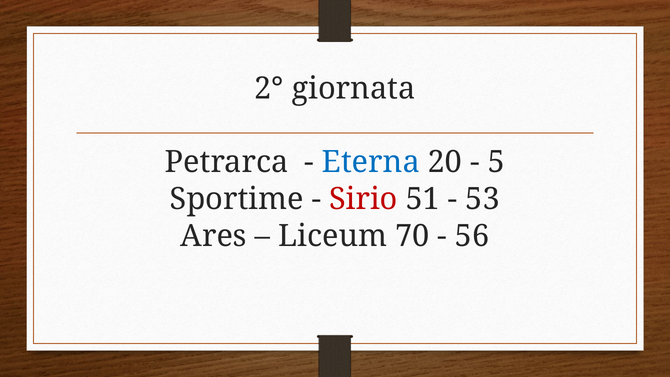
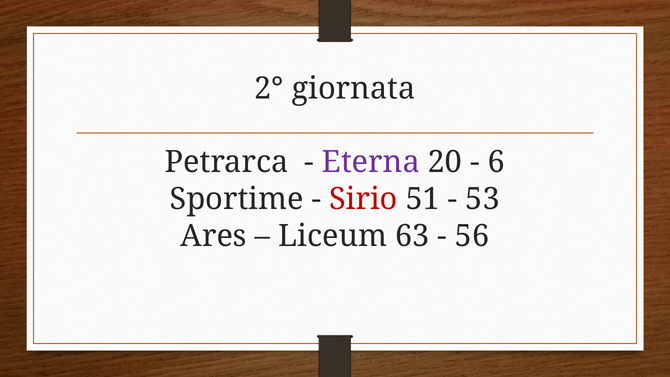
Eterna colour: blue -> purple (371, 162)
5: 5 -> 6 (496, 162)
70: 70 -> 63 (412, 236)
